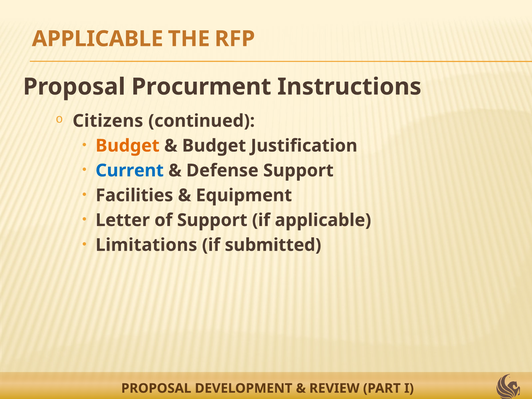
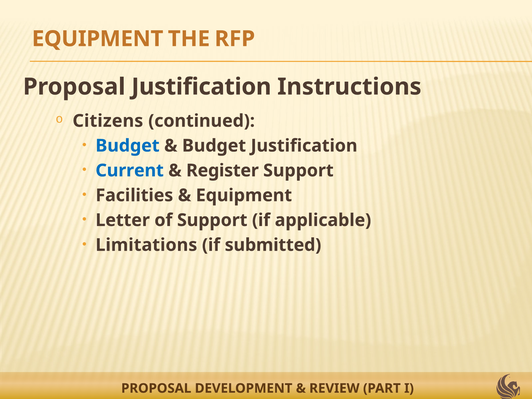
APPLICABLE: APPLICABLE -> EQUIPMENT (98, 39)
Proposal Procurment: Procurment -> Justification (201, 87)
Budget colour: orange -> blue (128, 146)
Defense: Defense -> Register (222, 171)
